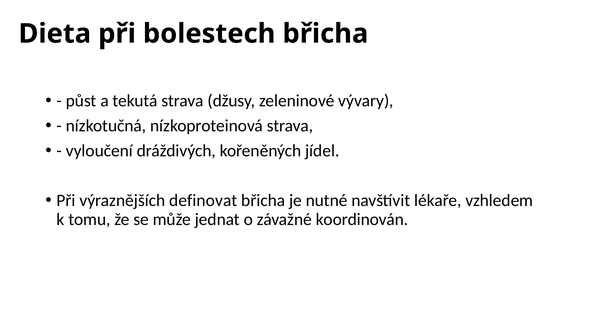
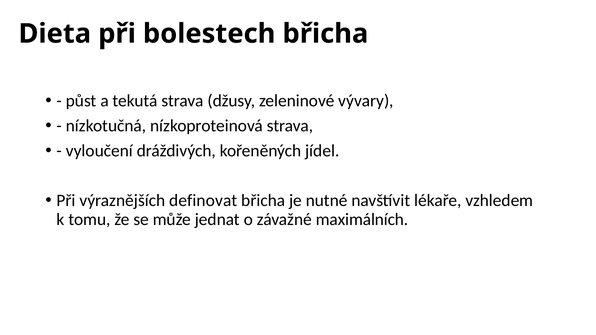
koordinován: koordinován -> maximálních (362, 220)
